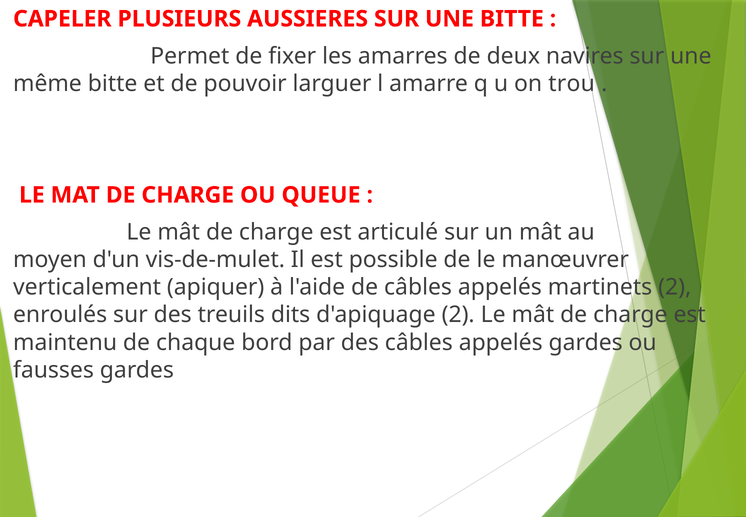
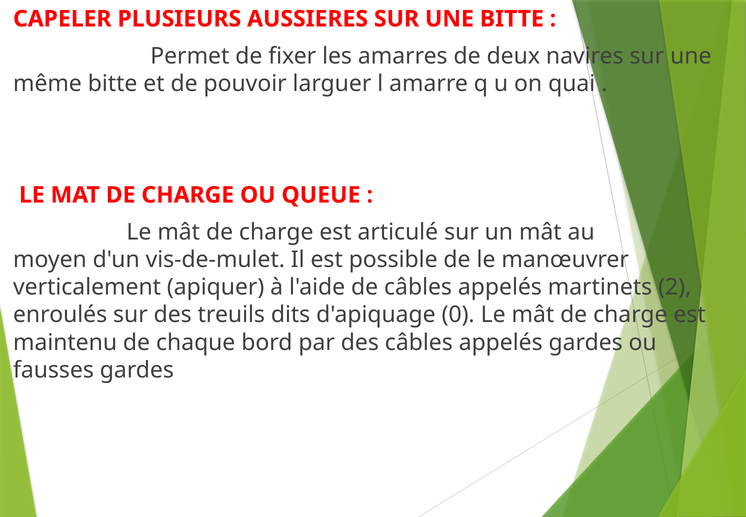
trou: trou -> quai (572, 83)
d'apiquage 2: 2 -> 0 (458, 315)
